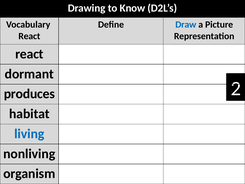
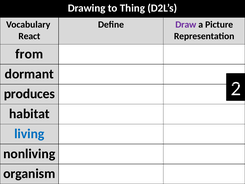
Know: Know -> Thing (132, 8)
Draw colour: blue -> purple (186, 24)
react: react -> from (29, 54)
